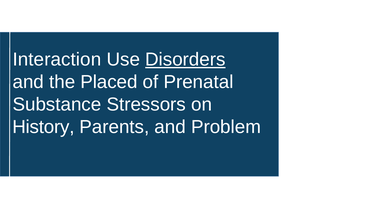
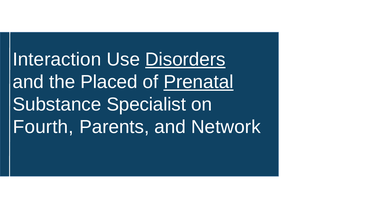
Prenatal underline: none -> present (198, 82)
Stressors: Stressors -> Specialist (146, 105)
History: History -> Fourth (43, 127)
Problem: Problem -> Network (226, 127)
